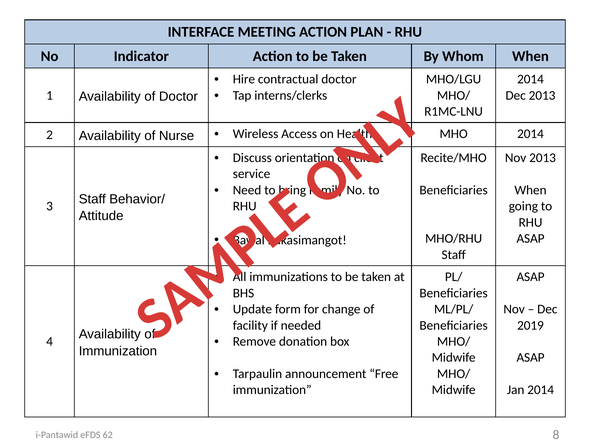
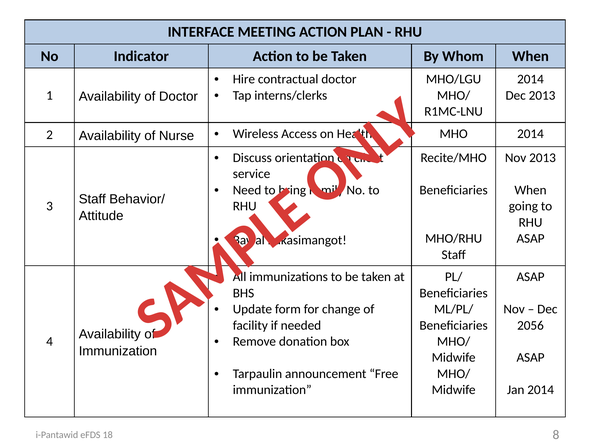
2019: 2019 -> 2056 (531, 326)
62: 62 -> 18 (108, 435)
